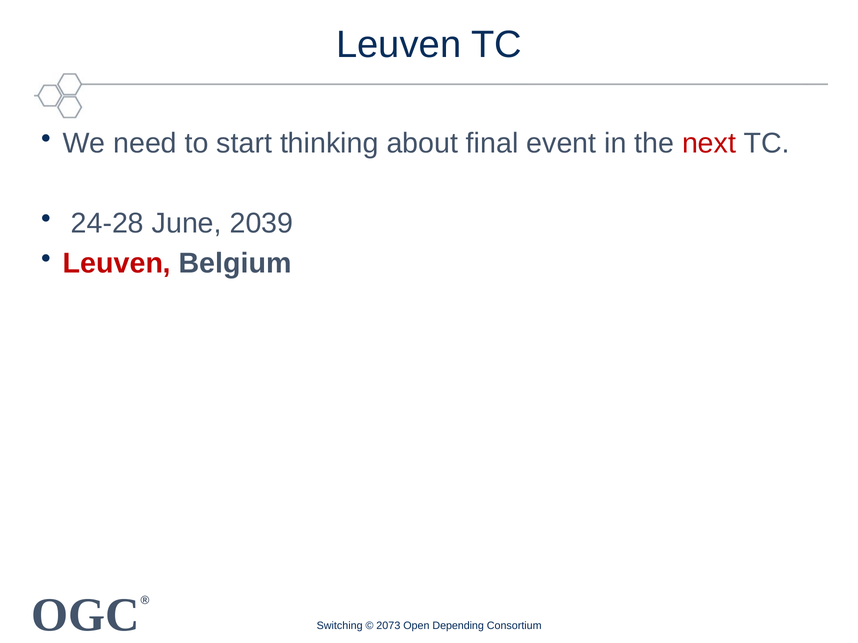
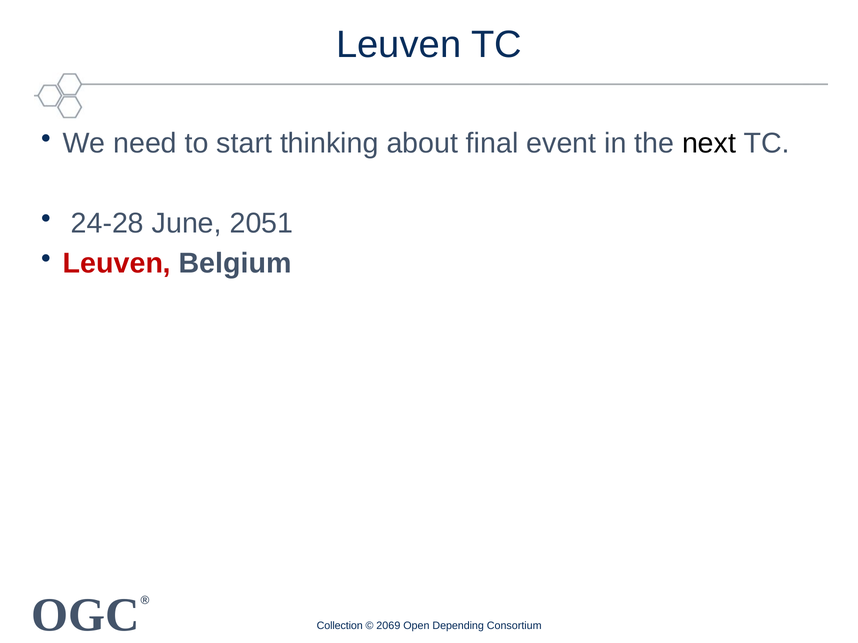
next colour: red -> black (709, 144)
2039: 2039 -> 2051 (261, 224)
Switching: Switching -> Collection (340, 626)
2073: 2073 -> 2069 (388, 626)
